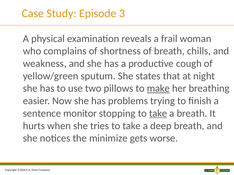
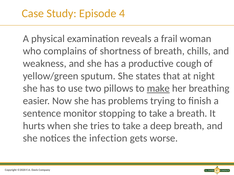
3: 3 -> 4 (122, 13)
take underline: present -> none (158, 114)
minimize: minimize -> infection (108, 139)
